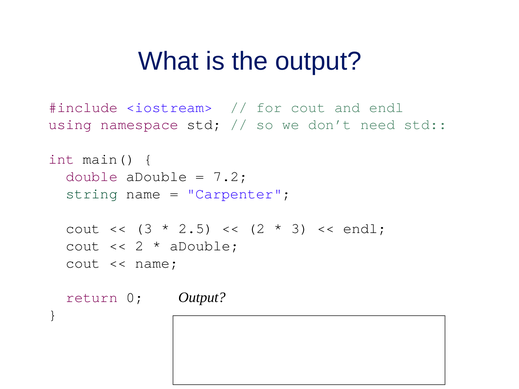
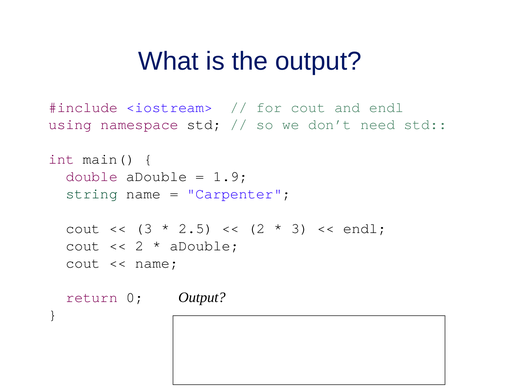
7.2: 7.2 -> 1.9 (230, 177)
